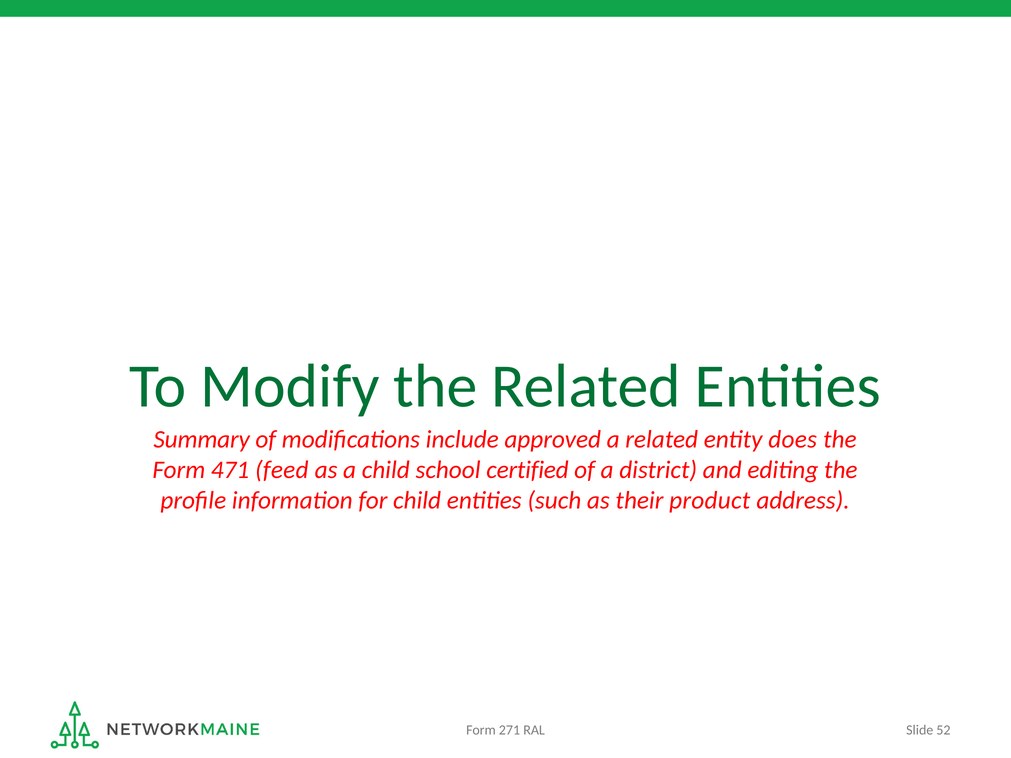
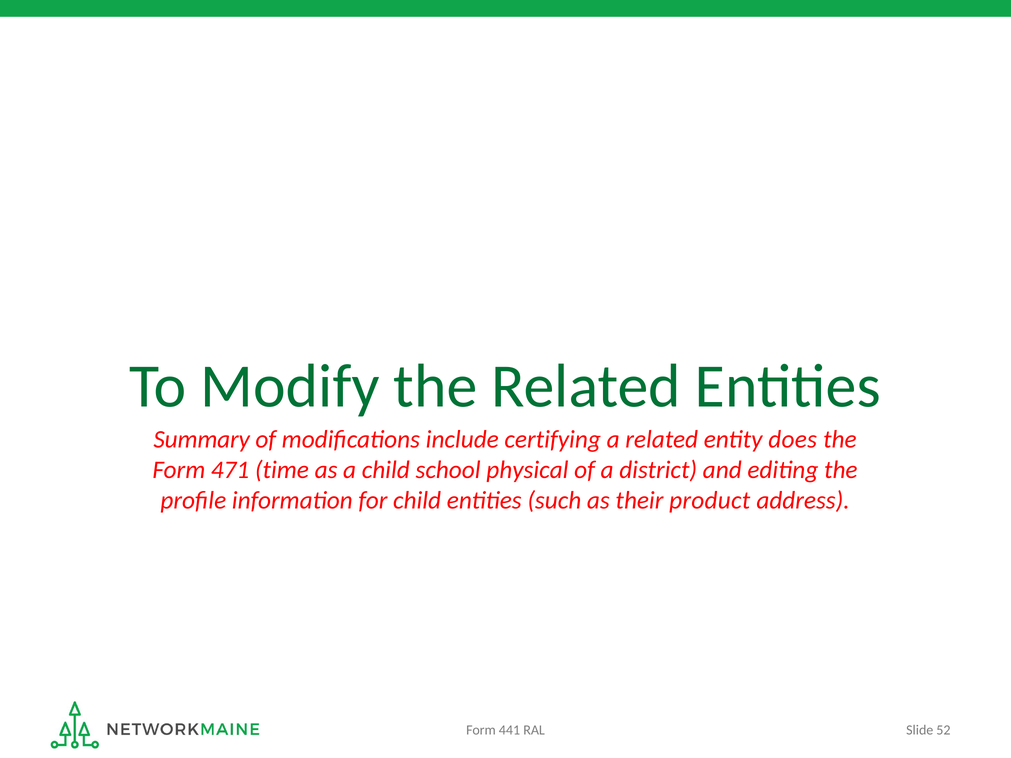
approved: approved -> certifying (553, 440)
feed: feed -> time (282, 470)
certified: certified -> physical (527, 470)
271: 271 -> 441 (510, 730)
